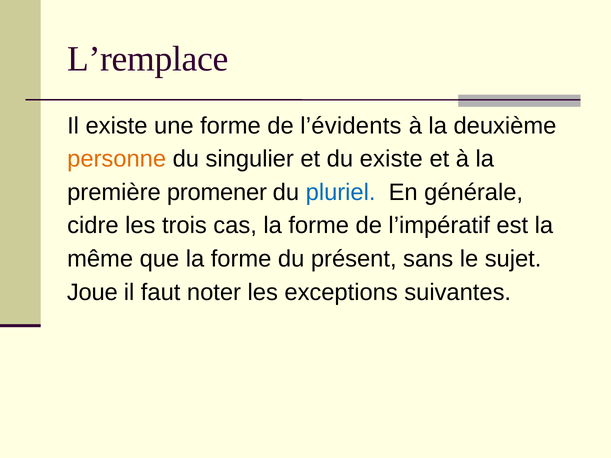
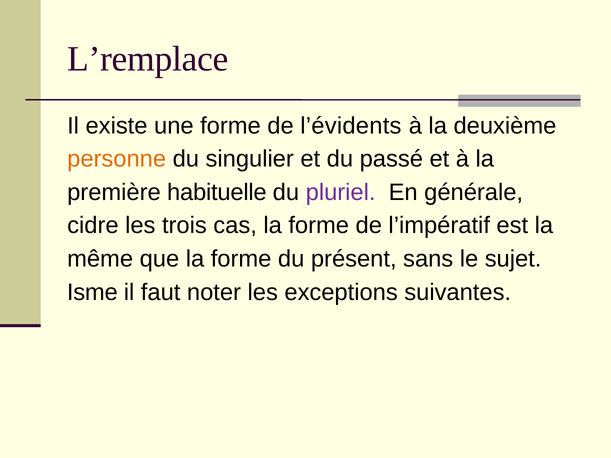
du existe: existe -> passé (391, 159)
promener: promener -> habituelle (217, 192)
pluriel colour: blue -> purple (341, 192)
Joue: Joue -> Isme (92, 292)
